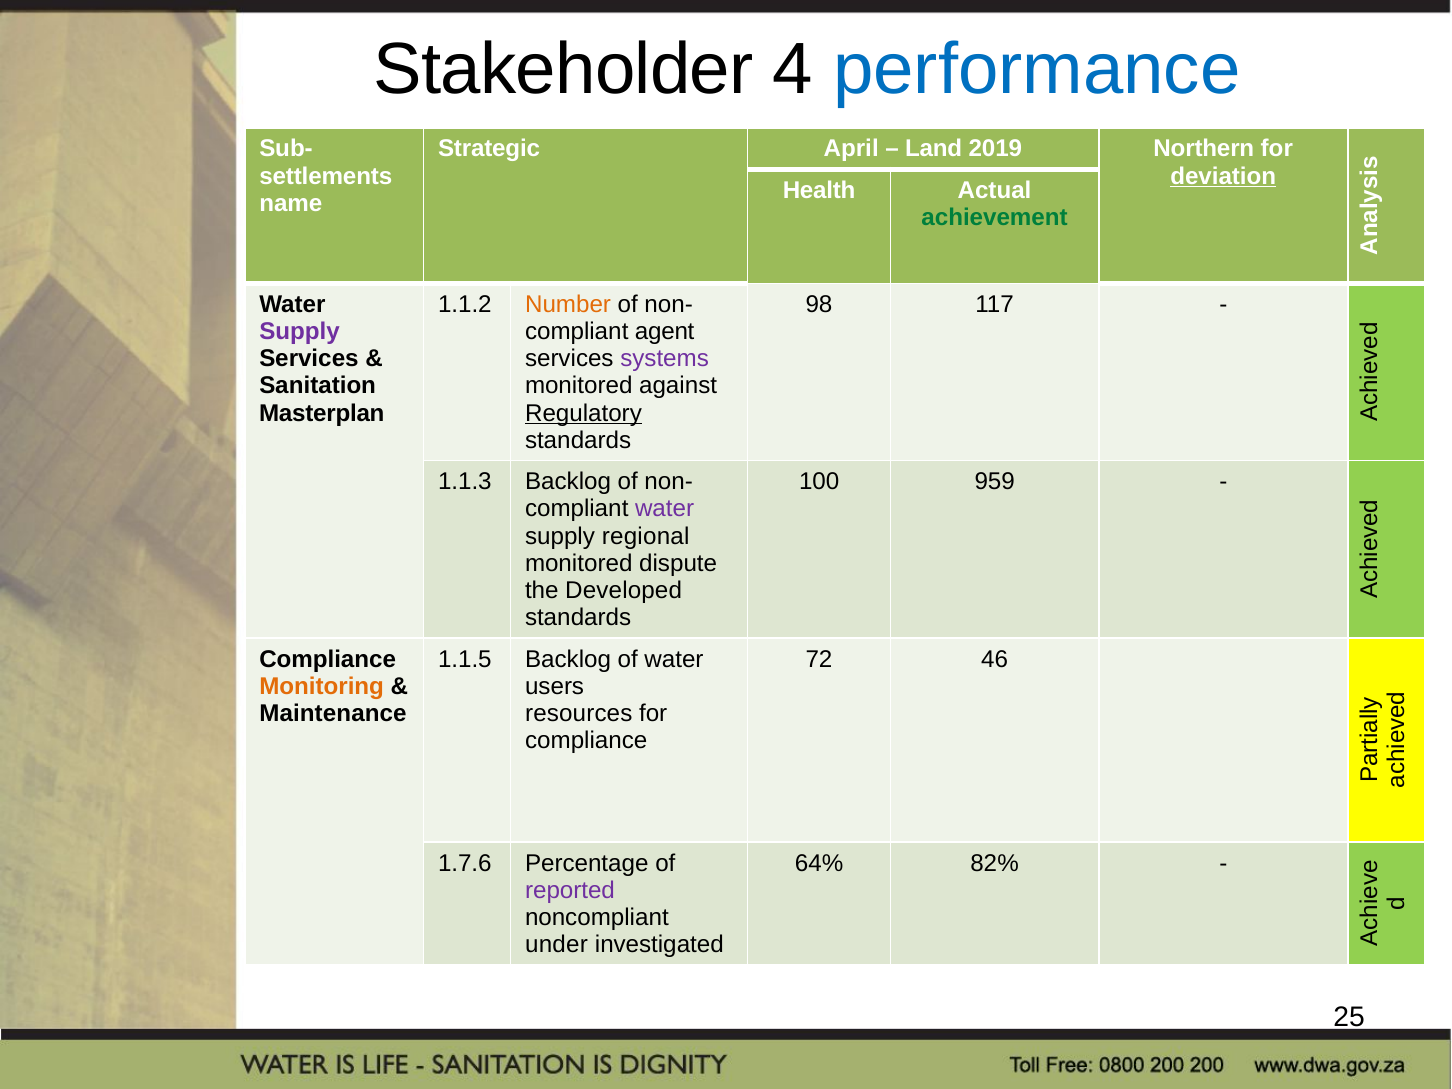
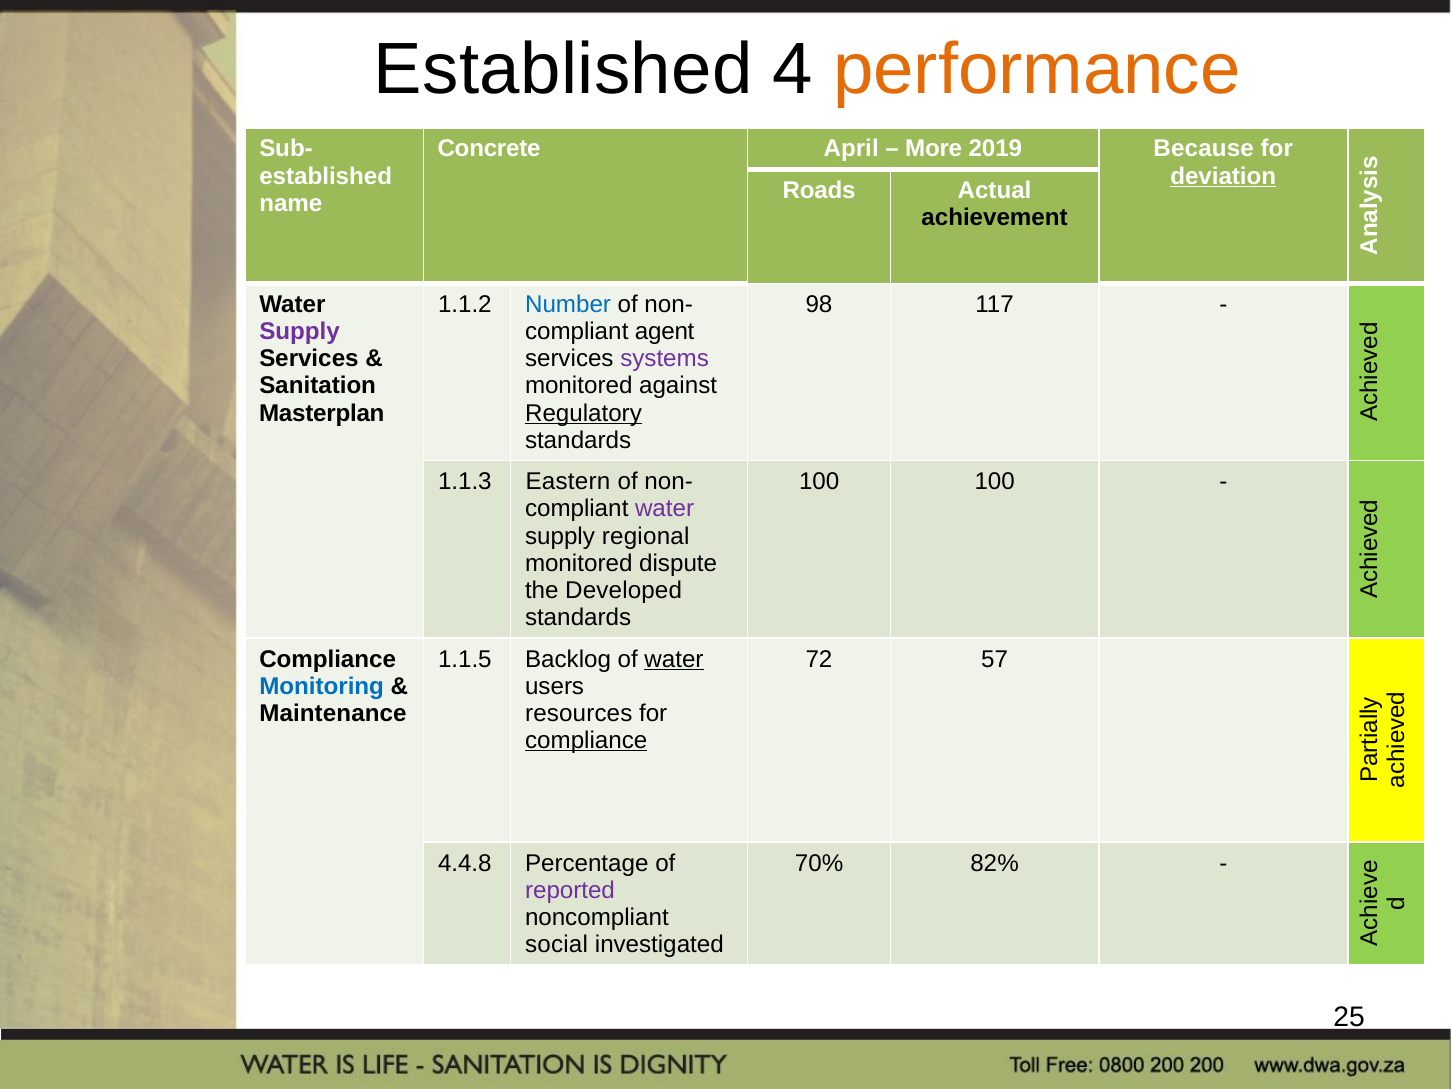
Stakeholder: Stakeholder -> Established (563, 69)
performance colour: blue -> orange (1037, 69)
Strategic: Strategic -> Concrete (489, 149)
Land: Land -> More (934, 149)
Northern: Northern -> Because (1204, 149)
settlements: settlements -> established (326, 176)
Health: Health -> Roads (819, 191)
achievement colour: green -> black (995, 218)
Number colour: orange -> blue (568, 305)
1.1.3 Backlog: Backlog -> Eastern (568, 482)
100 959: 959 -> 100 (995, 482)
water underline: none -> present (674, 659)
46: 46 -> 57 (995, 659)
Monitoring colour: orange -> blue (322, 686)
compliance underline: none -> present (586, 740)
1.7.6: 1.7.6 -> 4.4.8 (465, 863)
64%: 64% -> 70% (819, 863)
under: under -> social (557, 944)
